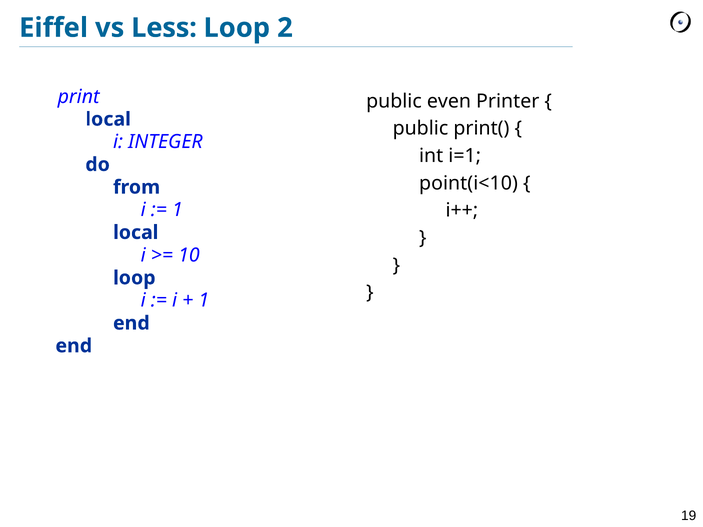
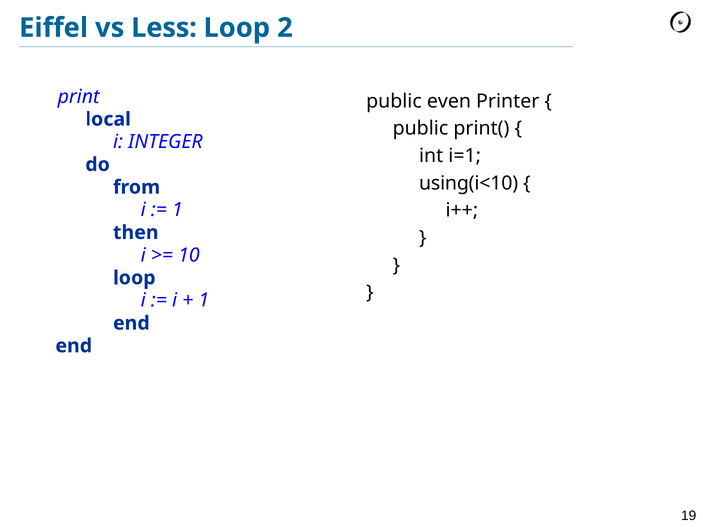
point(i<10: point(i<10 -> using(i<10 (469, 183)
local: local -> then (136, 233)
